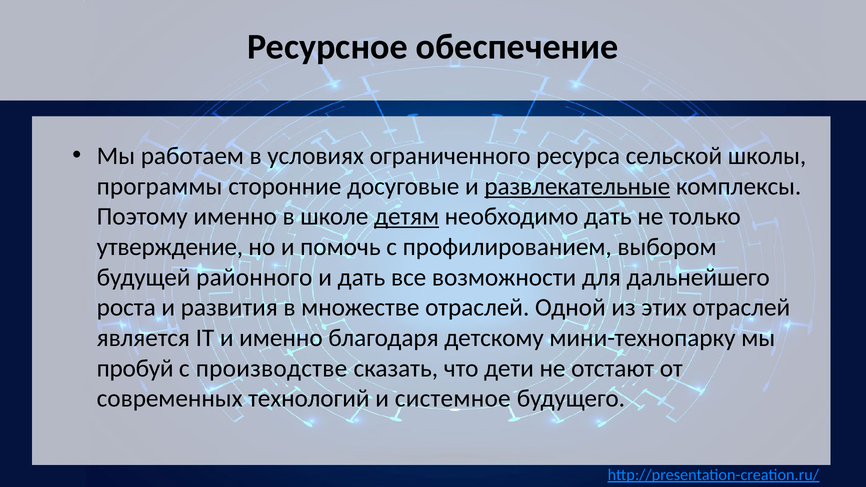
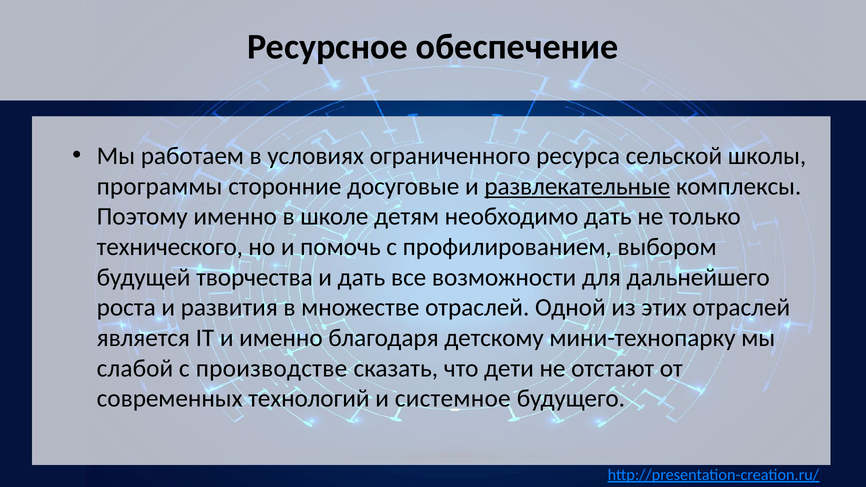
детям underline: present -> none (407, 217)
утверждение: утверждение -> технического (170, 247)
районного: районного -> творчества (254, 277)
пробуй: пробуй -> слабой (135, 368)
